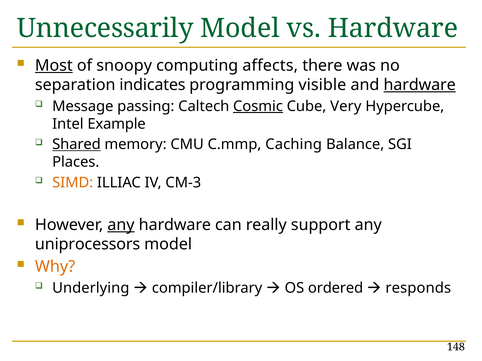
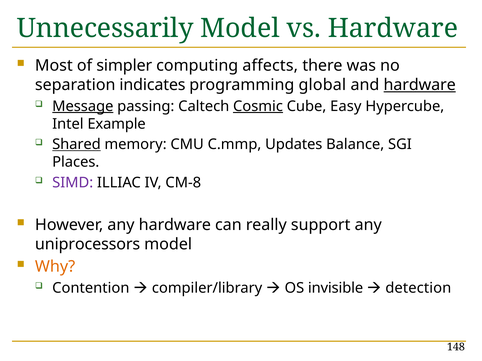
Most underline: present -> none (54, 66)
snoopy: snoopy -> simpler (124, 66)
visible: visible -> global (322, 85)
Message underline: none -> present (83, 106)
Very: Very -> Easy (346, 106)
Caching: Caching -> Updates (294, 145)
SIMD colour: orange -> purple (73, 183)
CM-3: CM-3 -> CM-8 (183, 183)
any underline: present -> none (121, 225)
Underlying: Underlying -> Contention (91, 288)
ordered: ordered -> invisible (336, 288)
responds: responds -> detection (418, 288)
